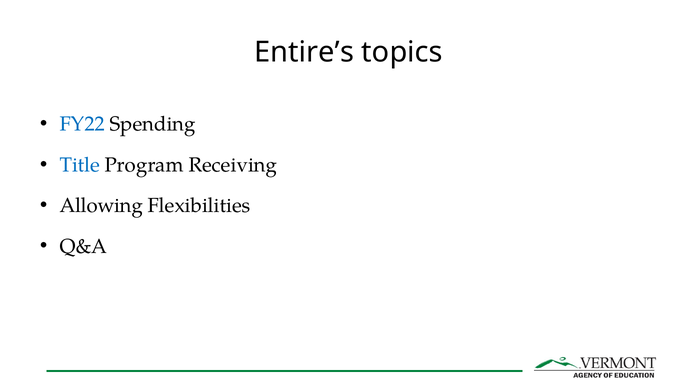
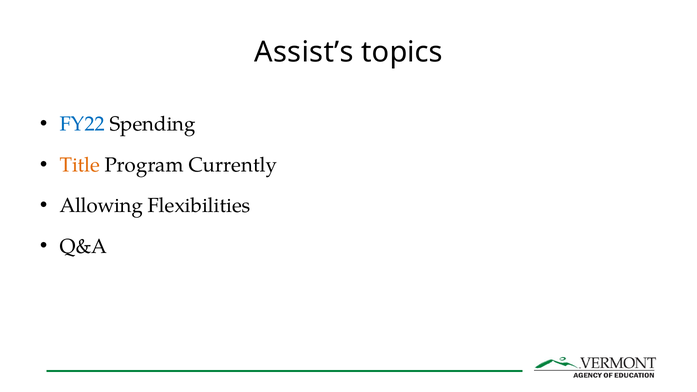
Entire’s: Entire’s -> Assist’s (304, 52)
Title colour: blue -> orange (80, 165)
Receiving: Receiving -> Currently (233, 165)
